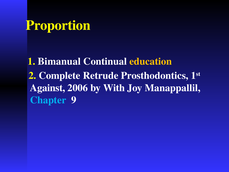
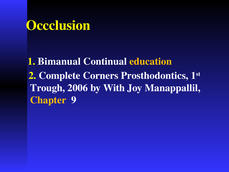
Proportion: Proportion -> Occclusion (58, 25)
Retrude: Retrude -> Corners (101, 75)
Against: Against -> Trough (48, 88)
Chapter colour: light blue -> yellow (48, 100)
